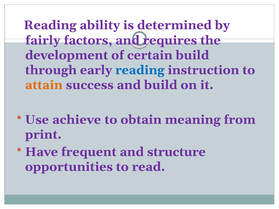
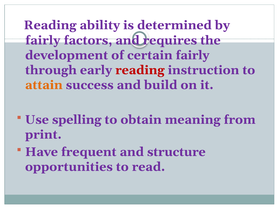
certain build: build -> fairly (193, 55)
reading colour: blue -> red (140, 70)
achieve: achieve -> spelling (77, 120)
